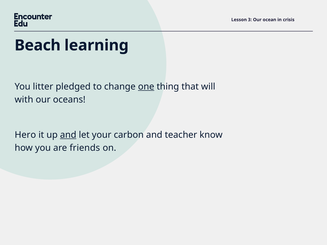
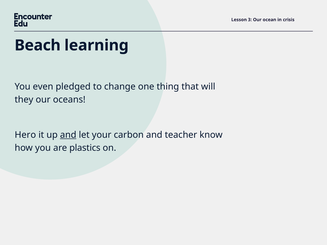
litter: litter -> even (43, 87)
one underline: present -> none (146, 87)
with: with -> they (24, 100)
friends: friends -> plastics (85, 148)
